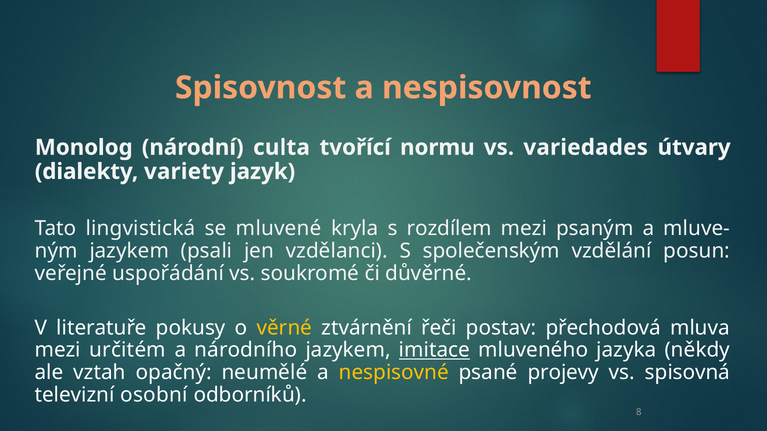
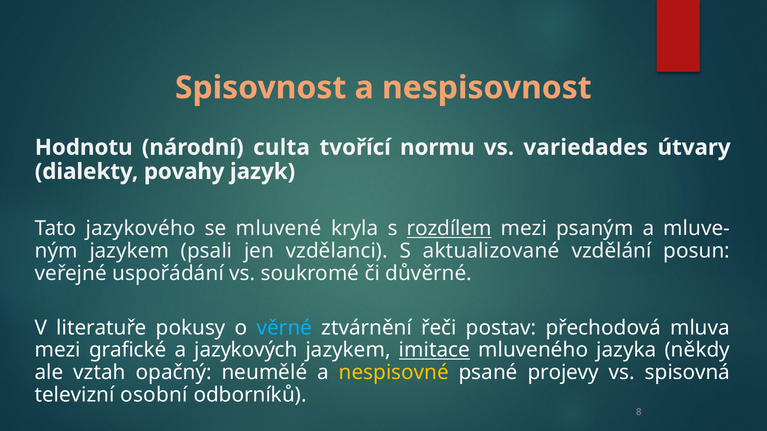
Monolog: Monolog -> Hodnotu (84, 148)
variety: variety -> povahy (184, 172)
lingvistická: lingvistická -> jazykového (141, 229)
rozdílem underline: none -> present (449, 229)
společenským: společenským -> aktualizované (491, 251)
věrné colour: yellow -> light blue (284, 328)
určitém: určitém -> grafické (128, 350)
národního: národního -> jazykových (246, 350)
